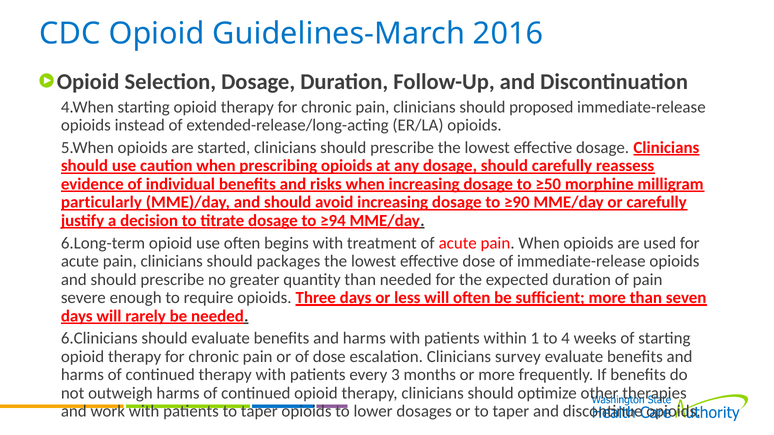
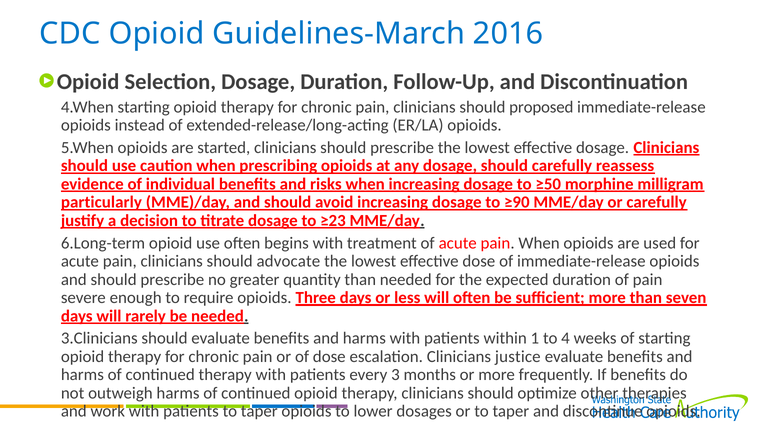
≥94: ≥94 -> ≥23 (333, 221)
packages: packages -> advocate (288, 261)
6.Clinicians: 6.Clinicians -> 3.Clinicians (99, 339)
survey: survey -> justice (518, 357)
